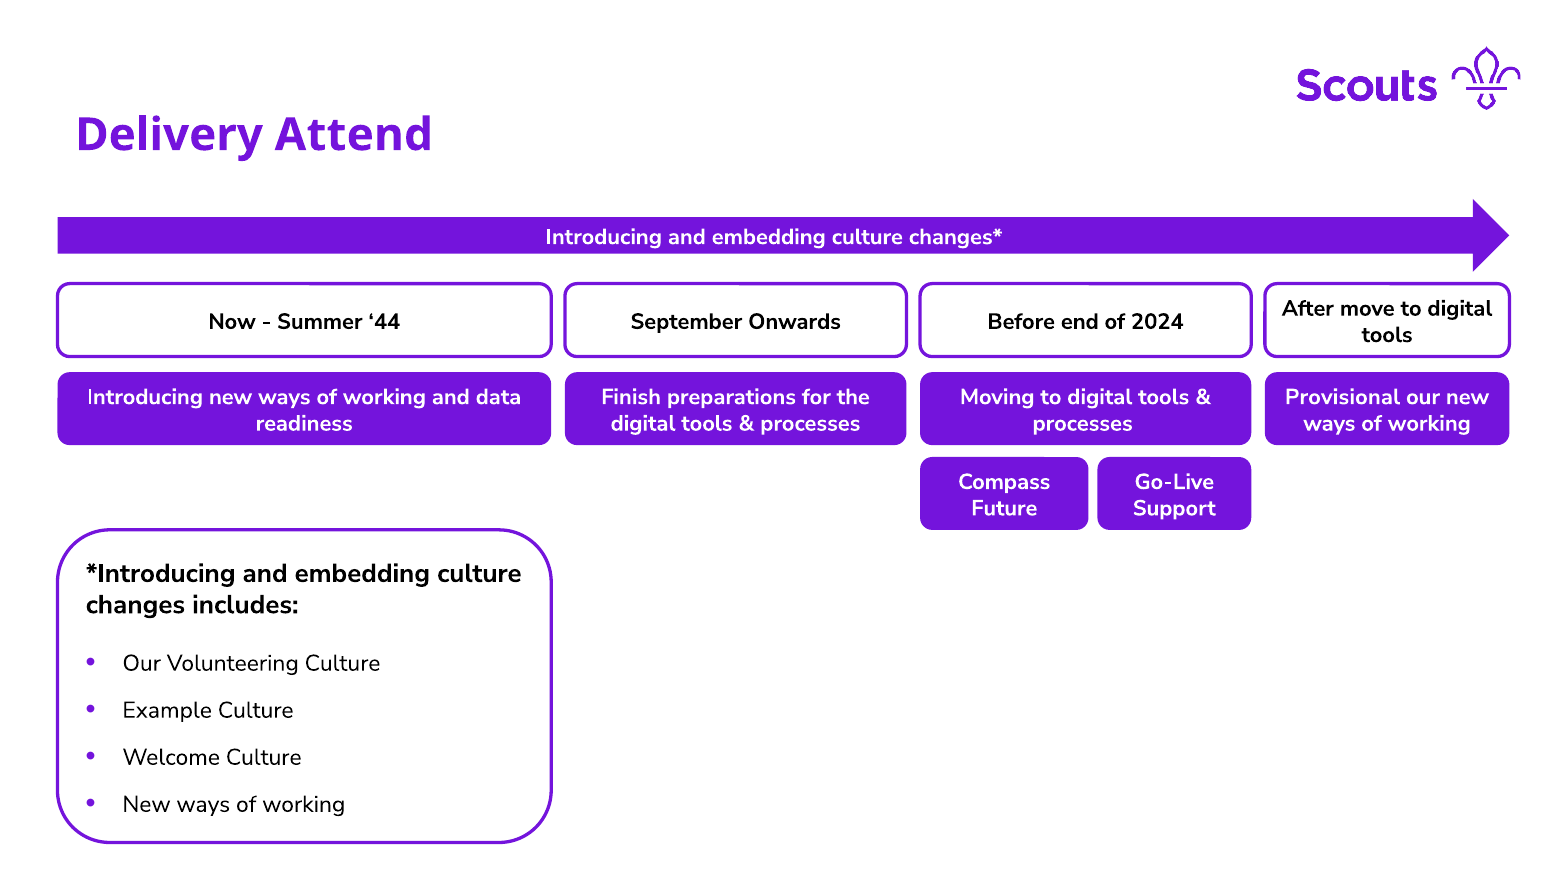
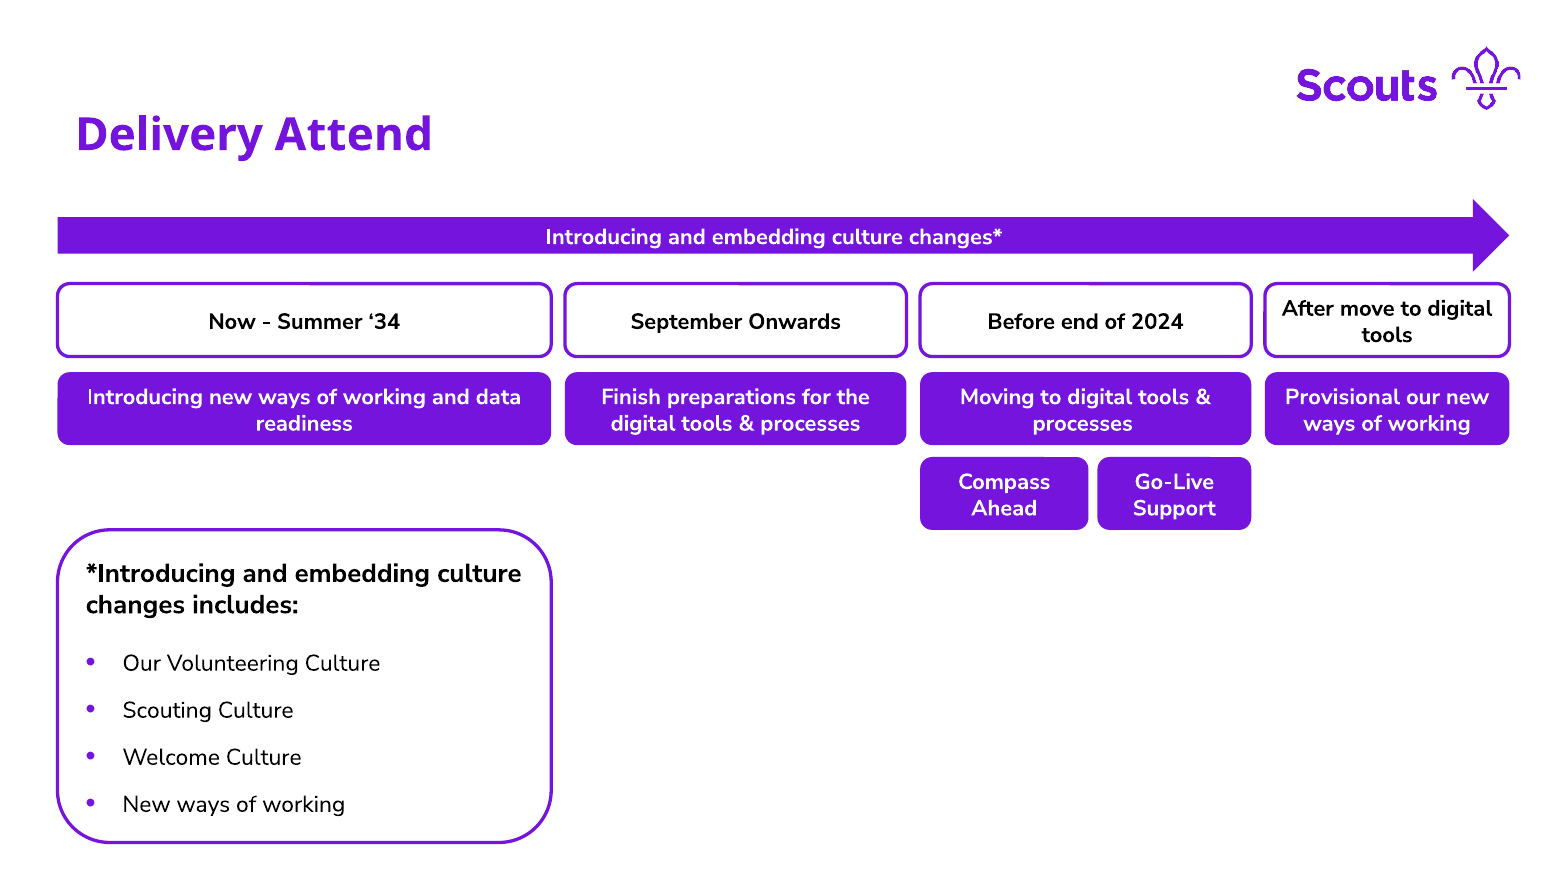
44: 44 -> 34 (384, 322)
Future: Future -> Ahead (1004, 508)
Example: Example -> Scouting (167, 711)
